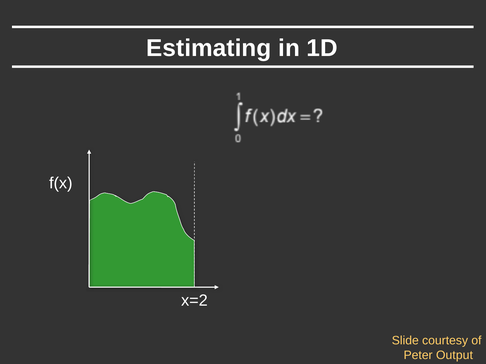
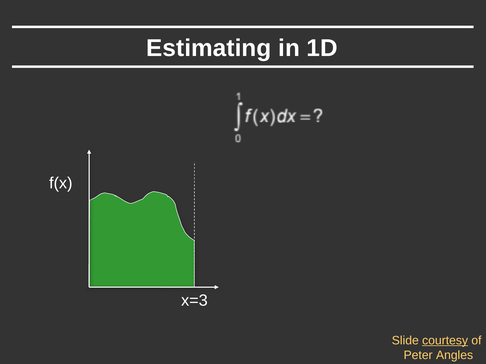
x=2: x=2 -> x=3 (194, 301)
courtesy underline: none -> present (445, 341)
Output: Output -> Angles (455, 355)
